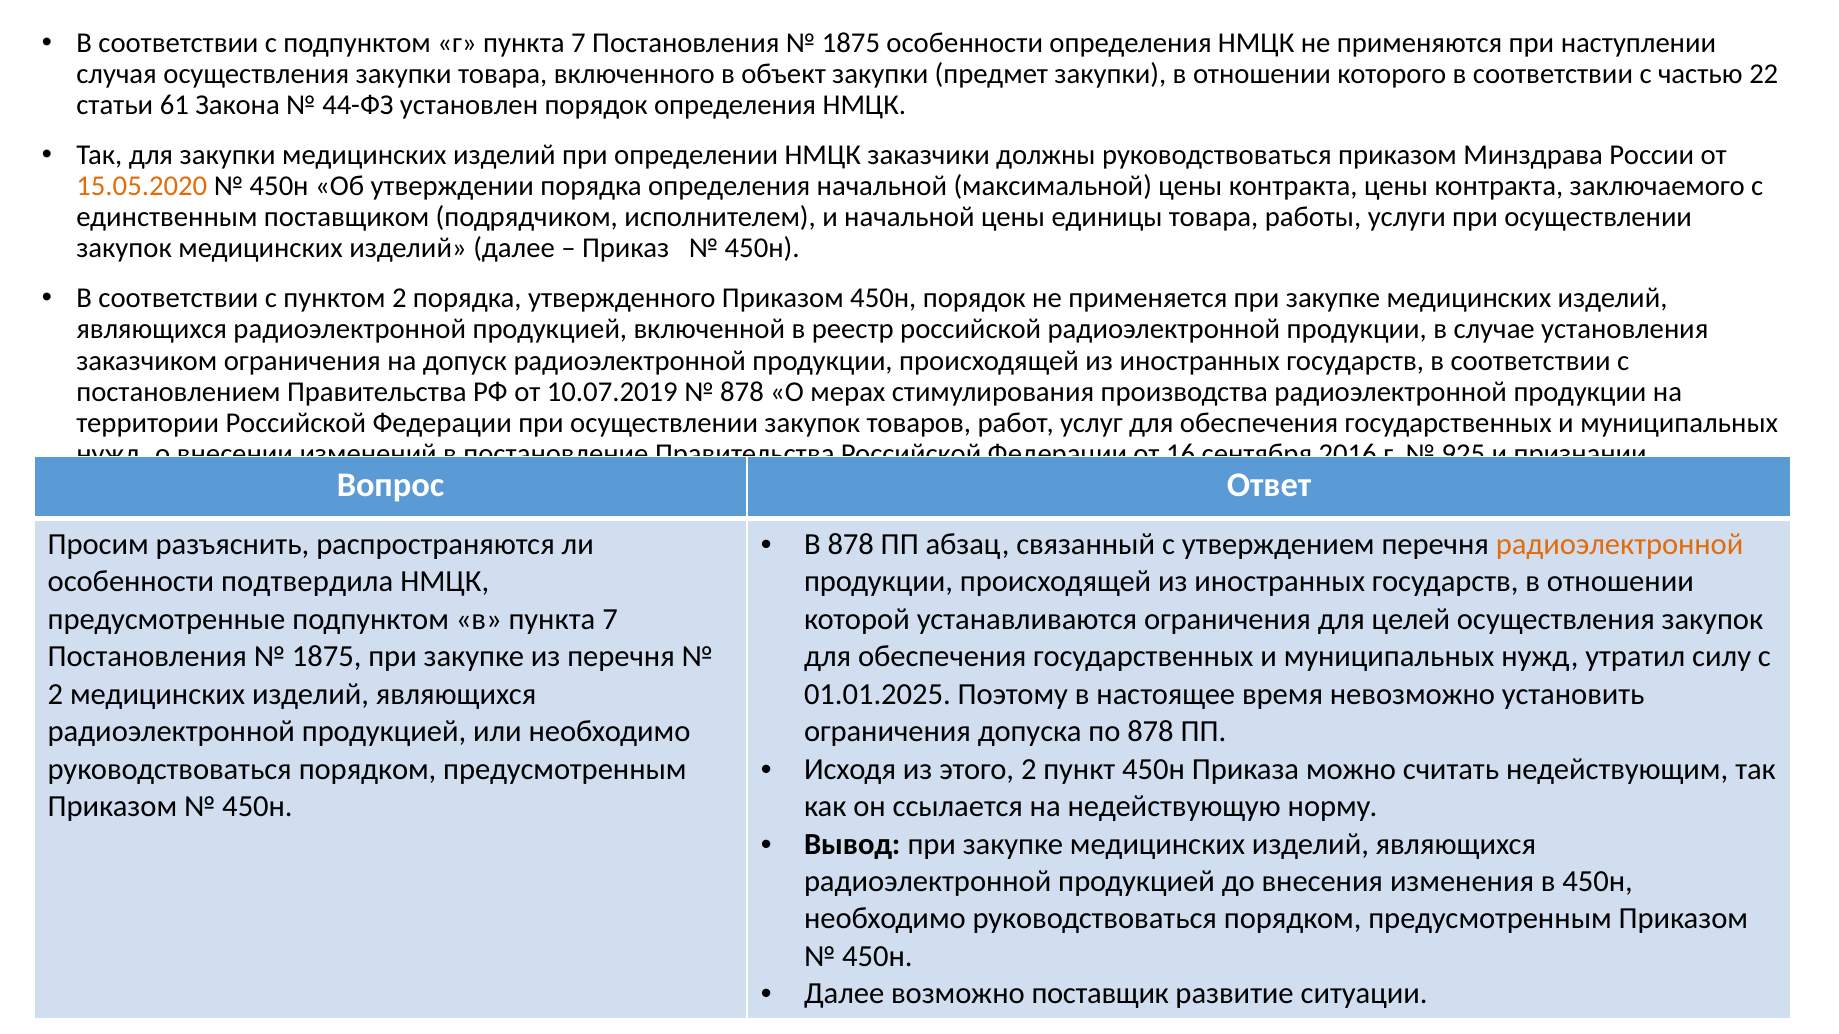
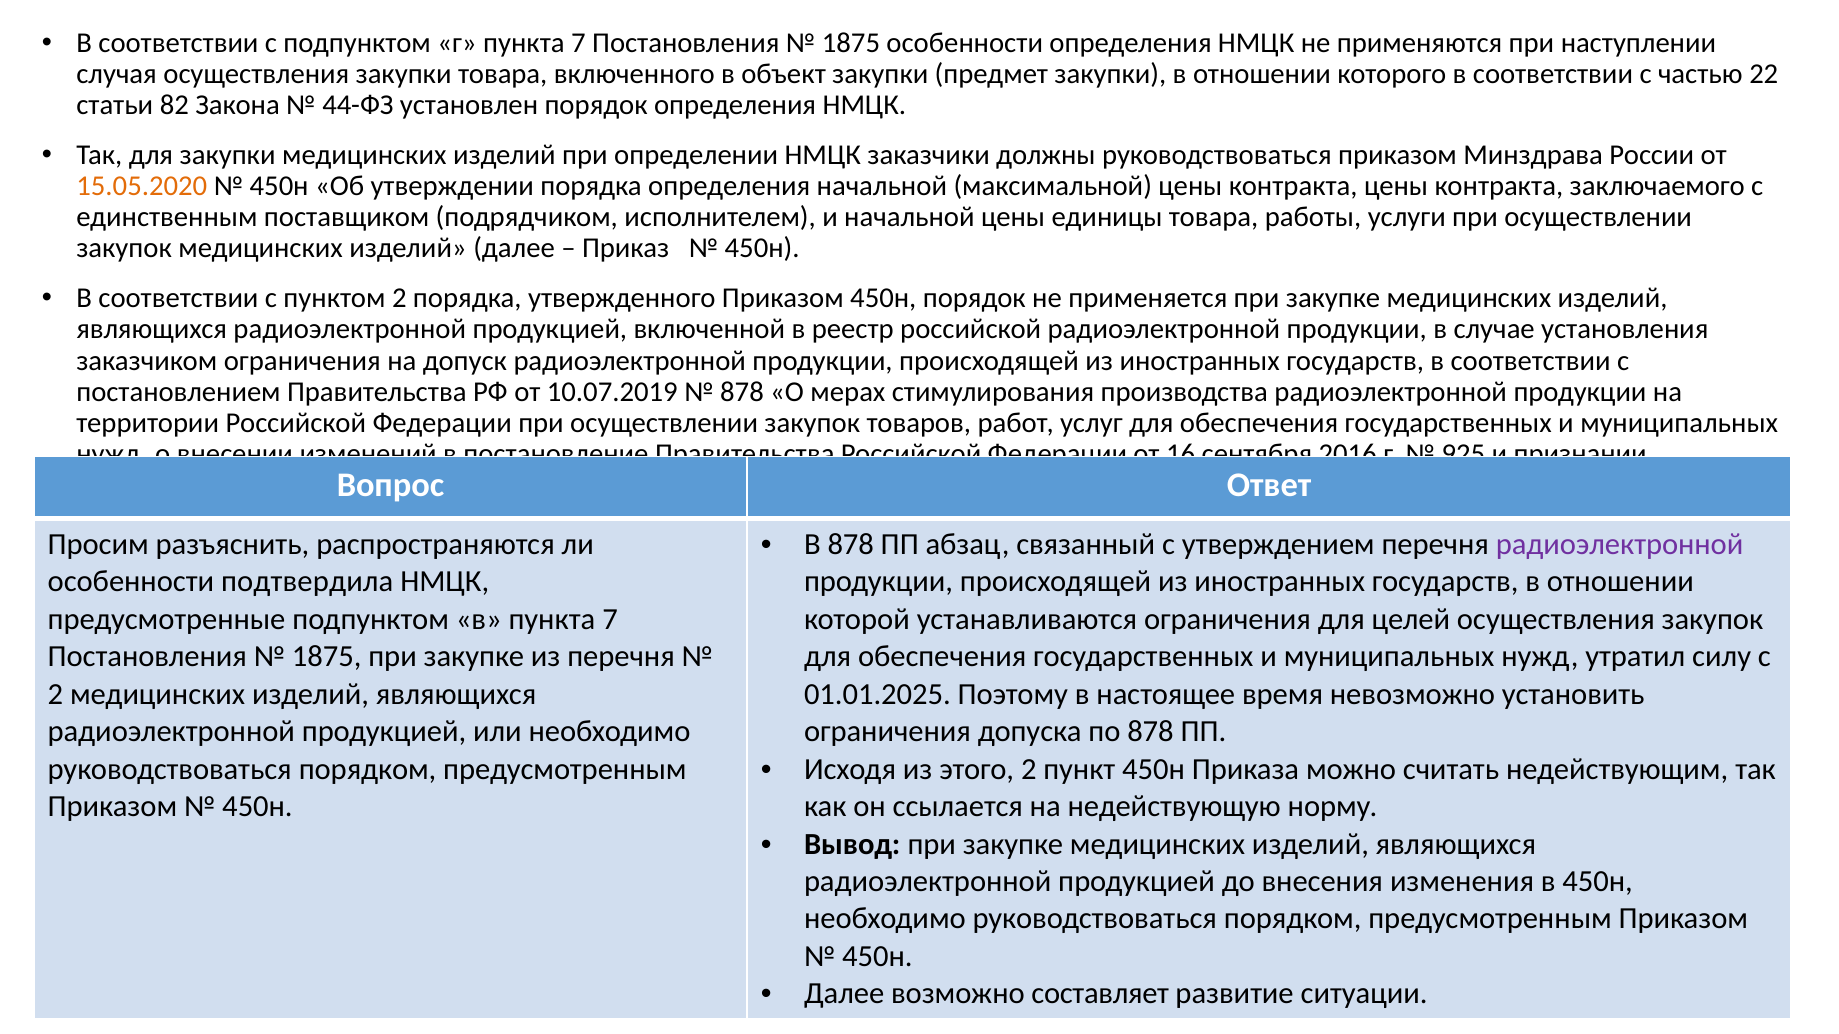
61: 61 -> 82 (174, 105)
радиоэлектронной colour: orange -> purple (1620, 545)
поставщик: поставщик -> составляет (1100, 994)
